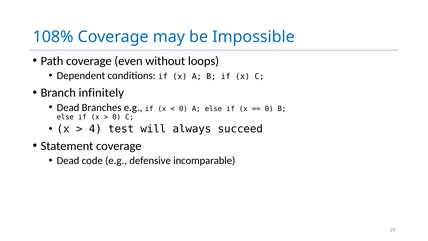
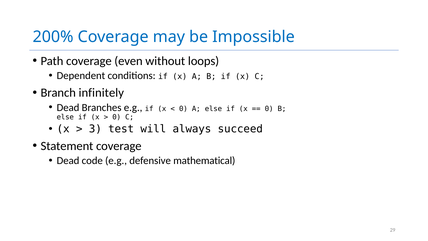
108%: 108% -> 200% (53, 37)
4: 4 -> 3 (95, 129)
incomparable: incomparable -> mathematical (204, 161)
